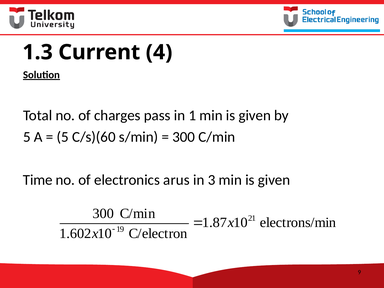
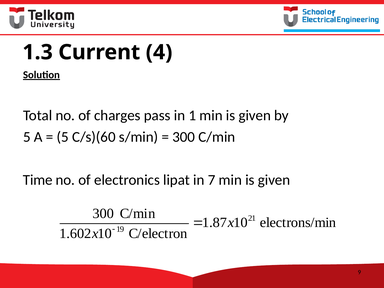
arus: arus -> lipat (177, 180)
3: 3 -> 7 (212, 180)
